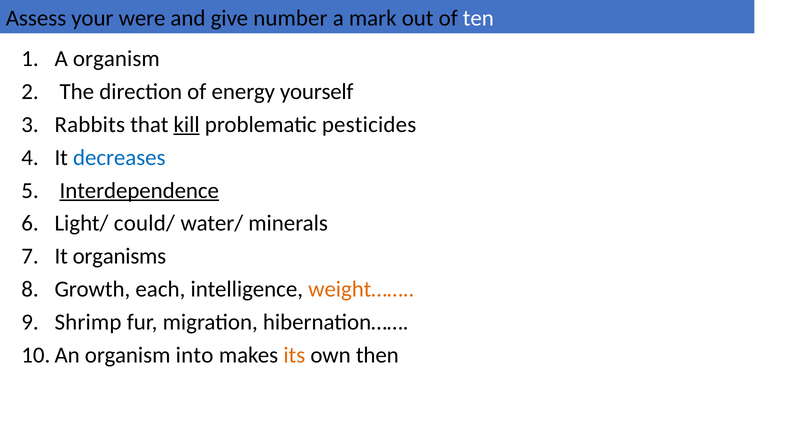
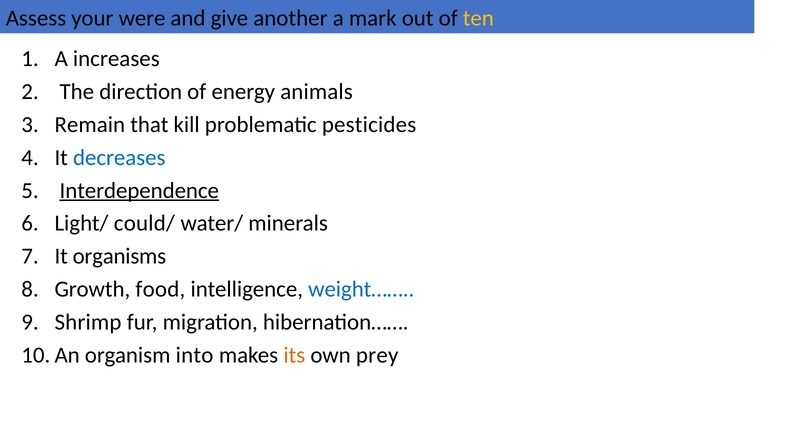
number: number -> another (290, 18)
ten colour: white -> yellow (478, 18)
A organism: organism -> increases (116, 59)
yourself: yourself -> animals (317, 92)
Rabbits: Rabbits -> Remain (90, 125)
kill underline: present -> none (187, 125)
each: each -> food (160, 289)
weight…… colour: orange -> blue (361, 289)
then: then -> prey (377, 355)
